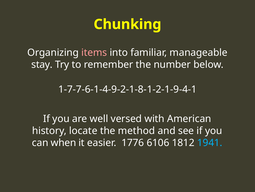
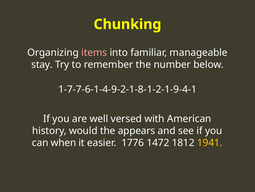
locate: locate -> would (83, 130)
method: method -> appears (137, 130)
6106: 6106 -> 1472 (158, 142)
1941 colour: light blue -> yellow (210, 142)
